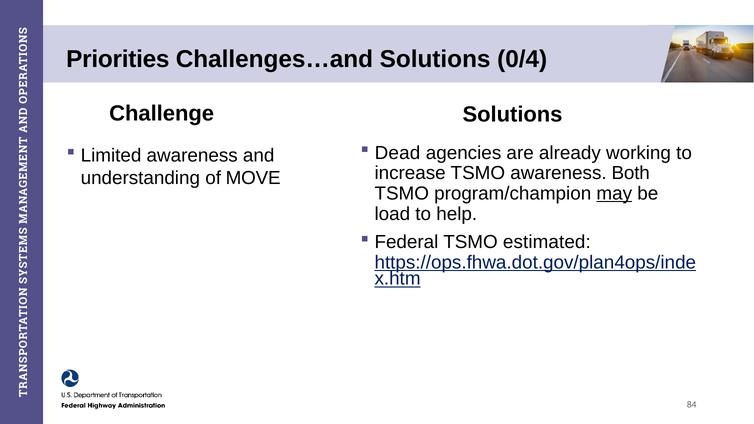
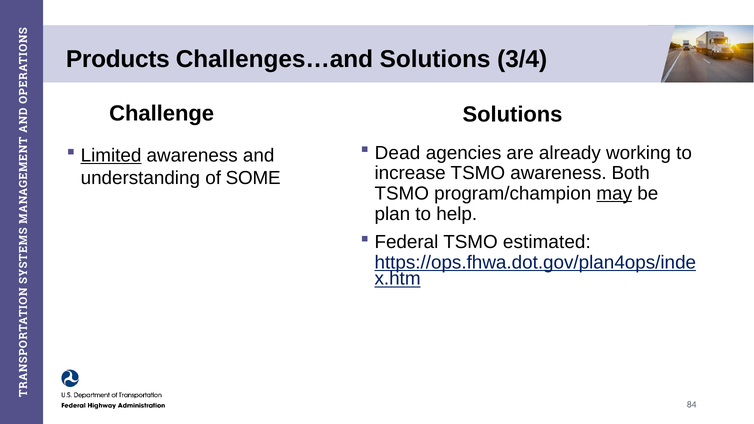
Priorities: Priorities -> Products (118, 59)
0/4: 0/4 -> 3/4 (522, 59)
Limited underline: none -> present (111, 155)
MOVE: MOVE -> SOME (253, 178)
load: load -> plan (392, 214)
